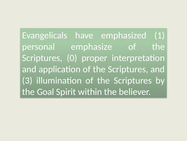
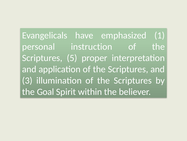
emphasize: emphasize -> instruction (92, 46)
0: 0 -> 5 (72, 58)
